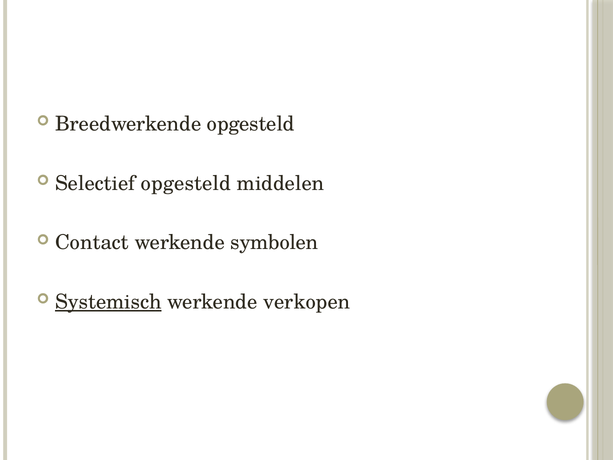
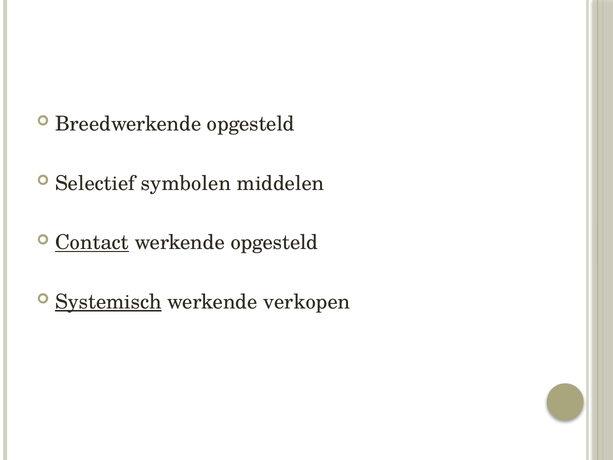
Selectief opgesteld: opgesteld -> symbolen (186, 183)
Contact underline: none -> present (92, 243)
werkende symbolen: symbolen -> opgesteld (274, 243)
